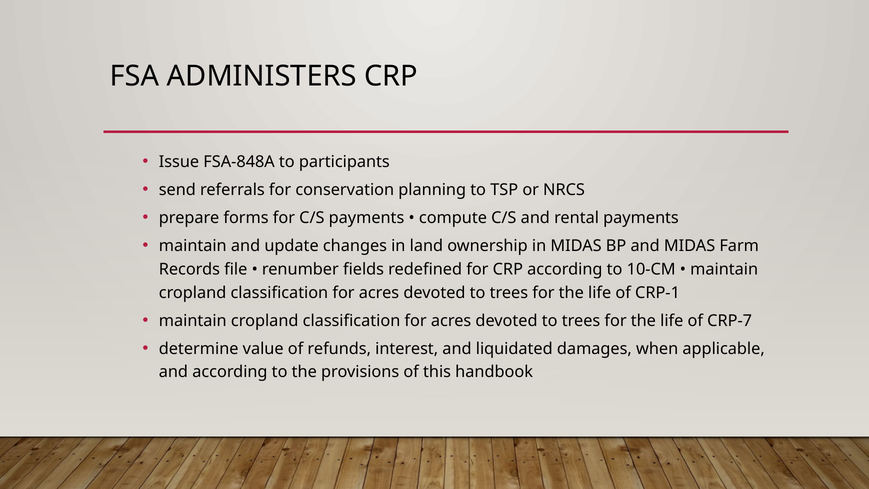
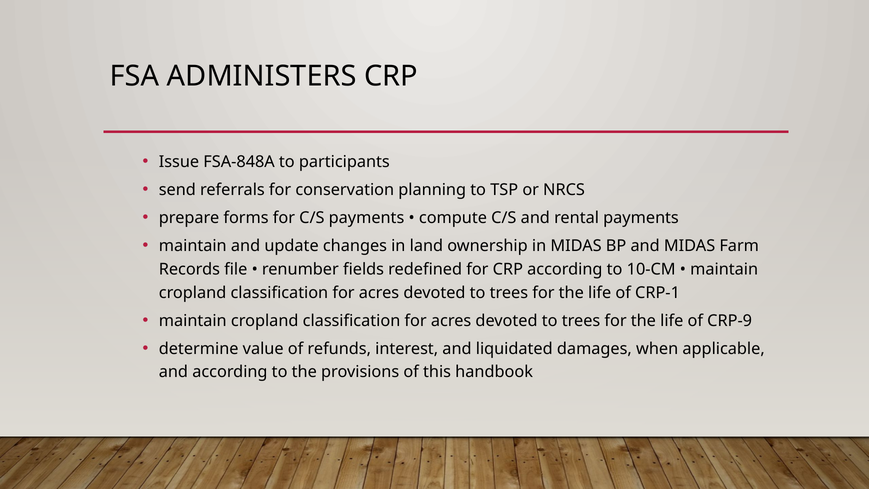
CRP-7: CRP-7 -> CRP-9 (730, 321)
